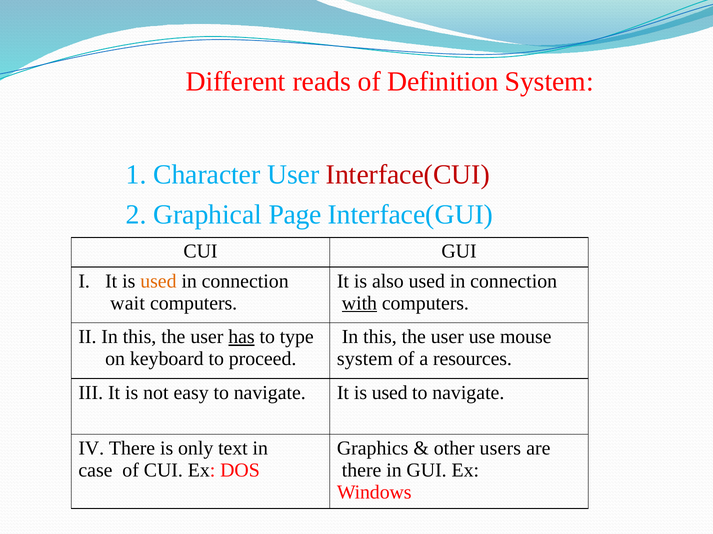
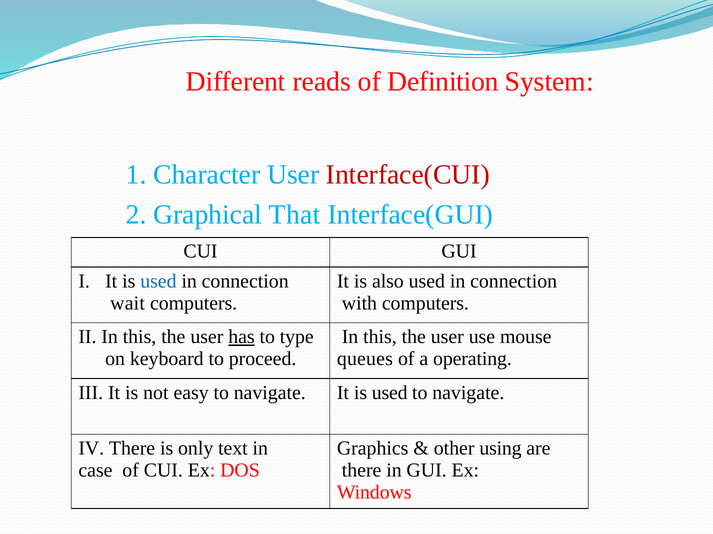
Page: Page -> That (295, 215)
used colour: orange -> blue (158, 281)
with underline: present -> none (359, 303)
system: system -> queues (365, 359)
resources: resources -> operating (472, 359)
users: users -> using (501, 449)
